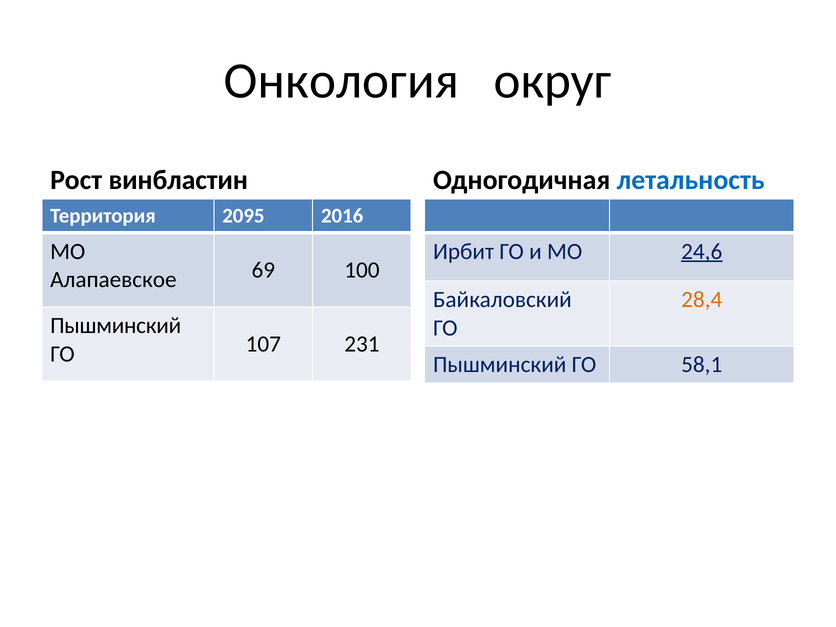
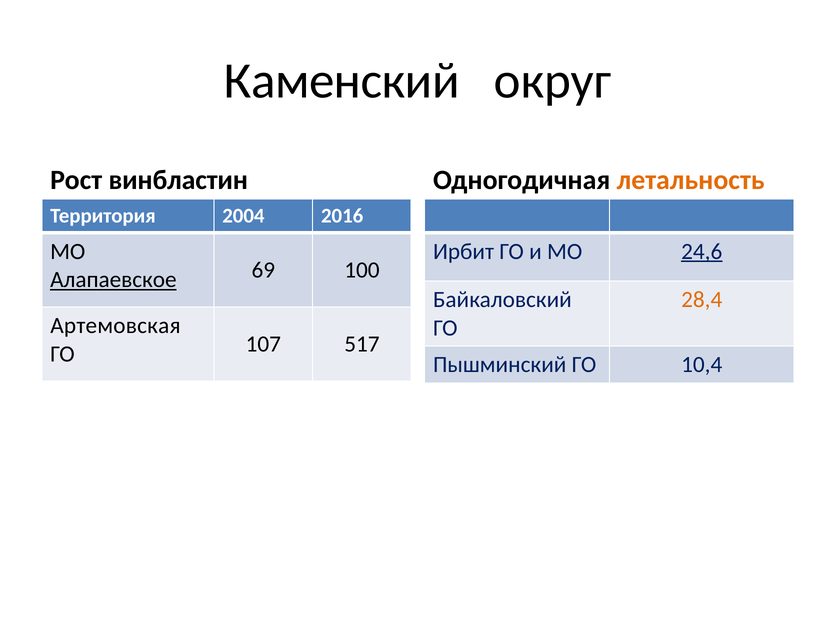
Онкология: Онкология -> Каменский (342, 81)
летальность colour: blue -> orange (691, 180)
2095: 2095 -> 2004 (243, 216)
Алапаевское underline: none -> present (113, 280)
Пышминский: Пышминский -> Артемовская (115, 326)
231: 231 -> 517 (362, 344)
58,1: 58,1 -> 10,4 (702, 365)
